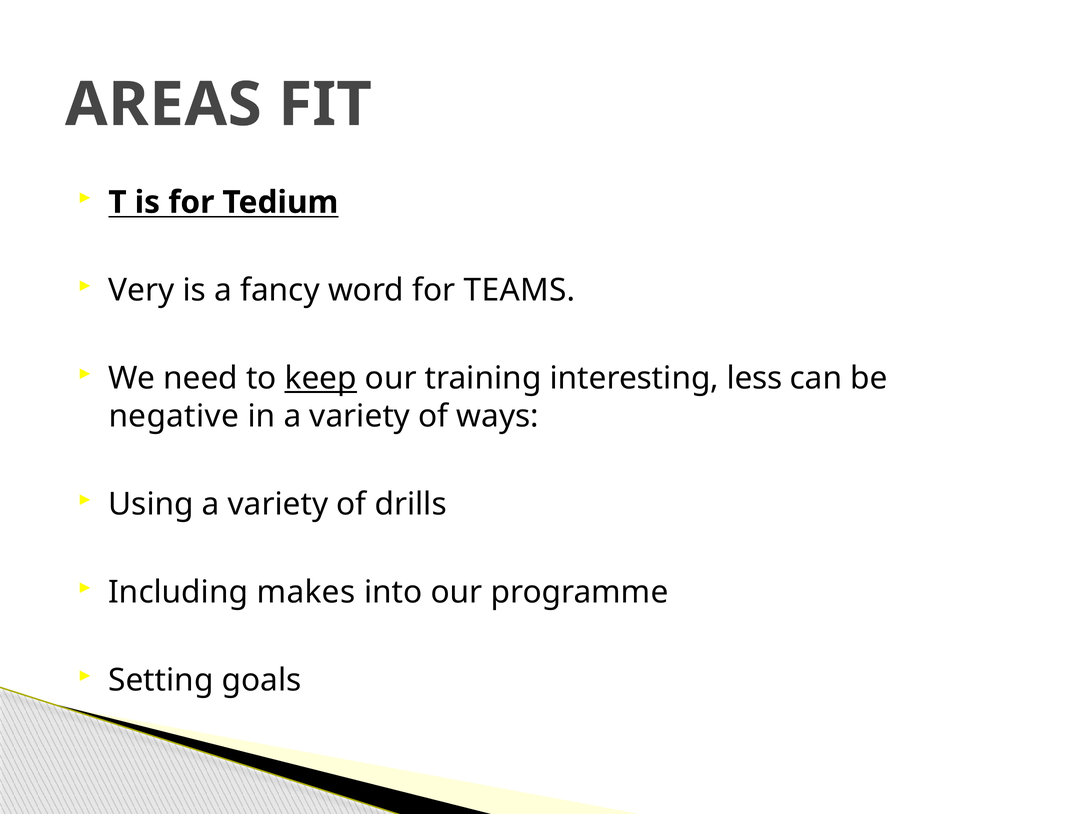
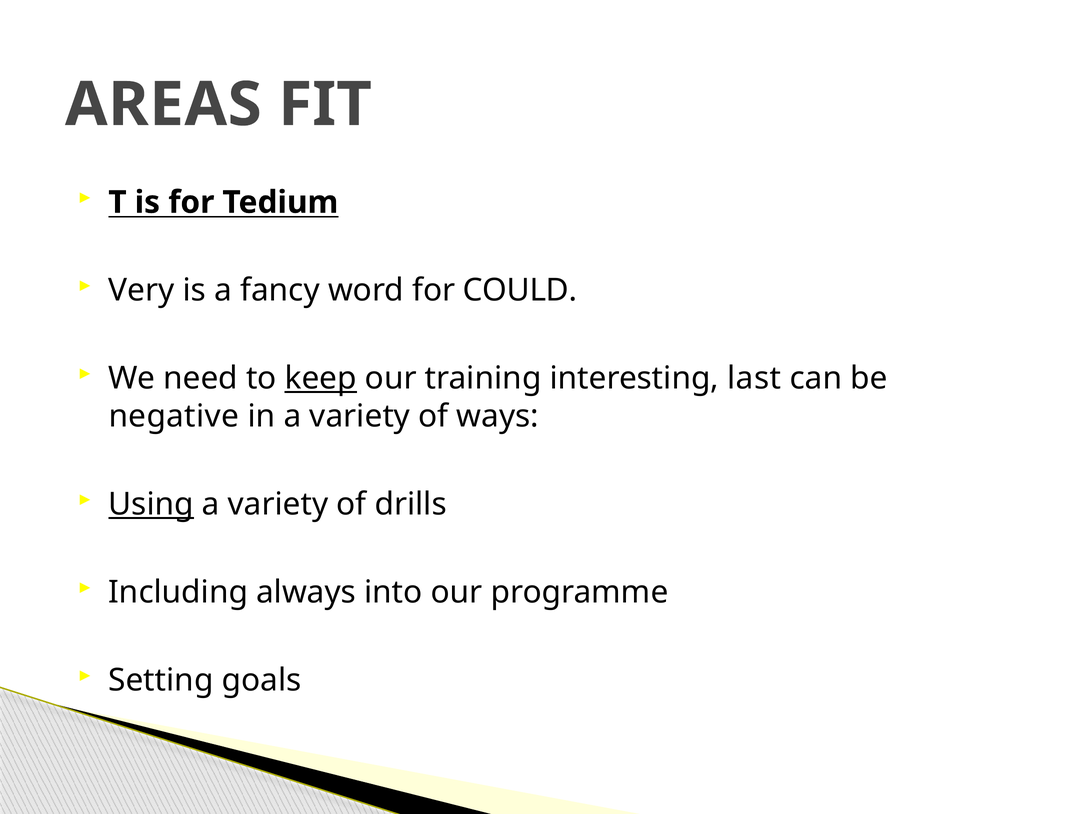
TEAMS: TEAMS -> COULD (520, 290)
less: less -> last (754, 378)
Using underline: none -> present (151, 504)
makes: makes -> always (306, 592)
